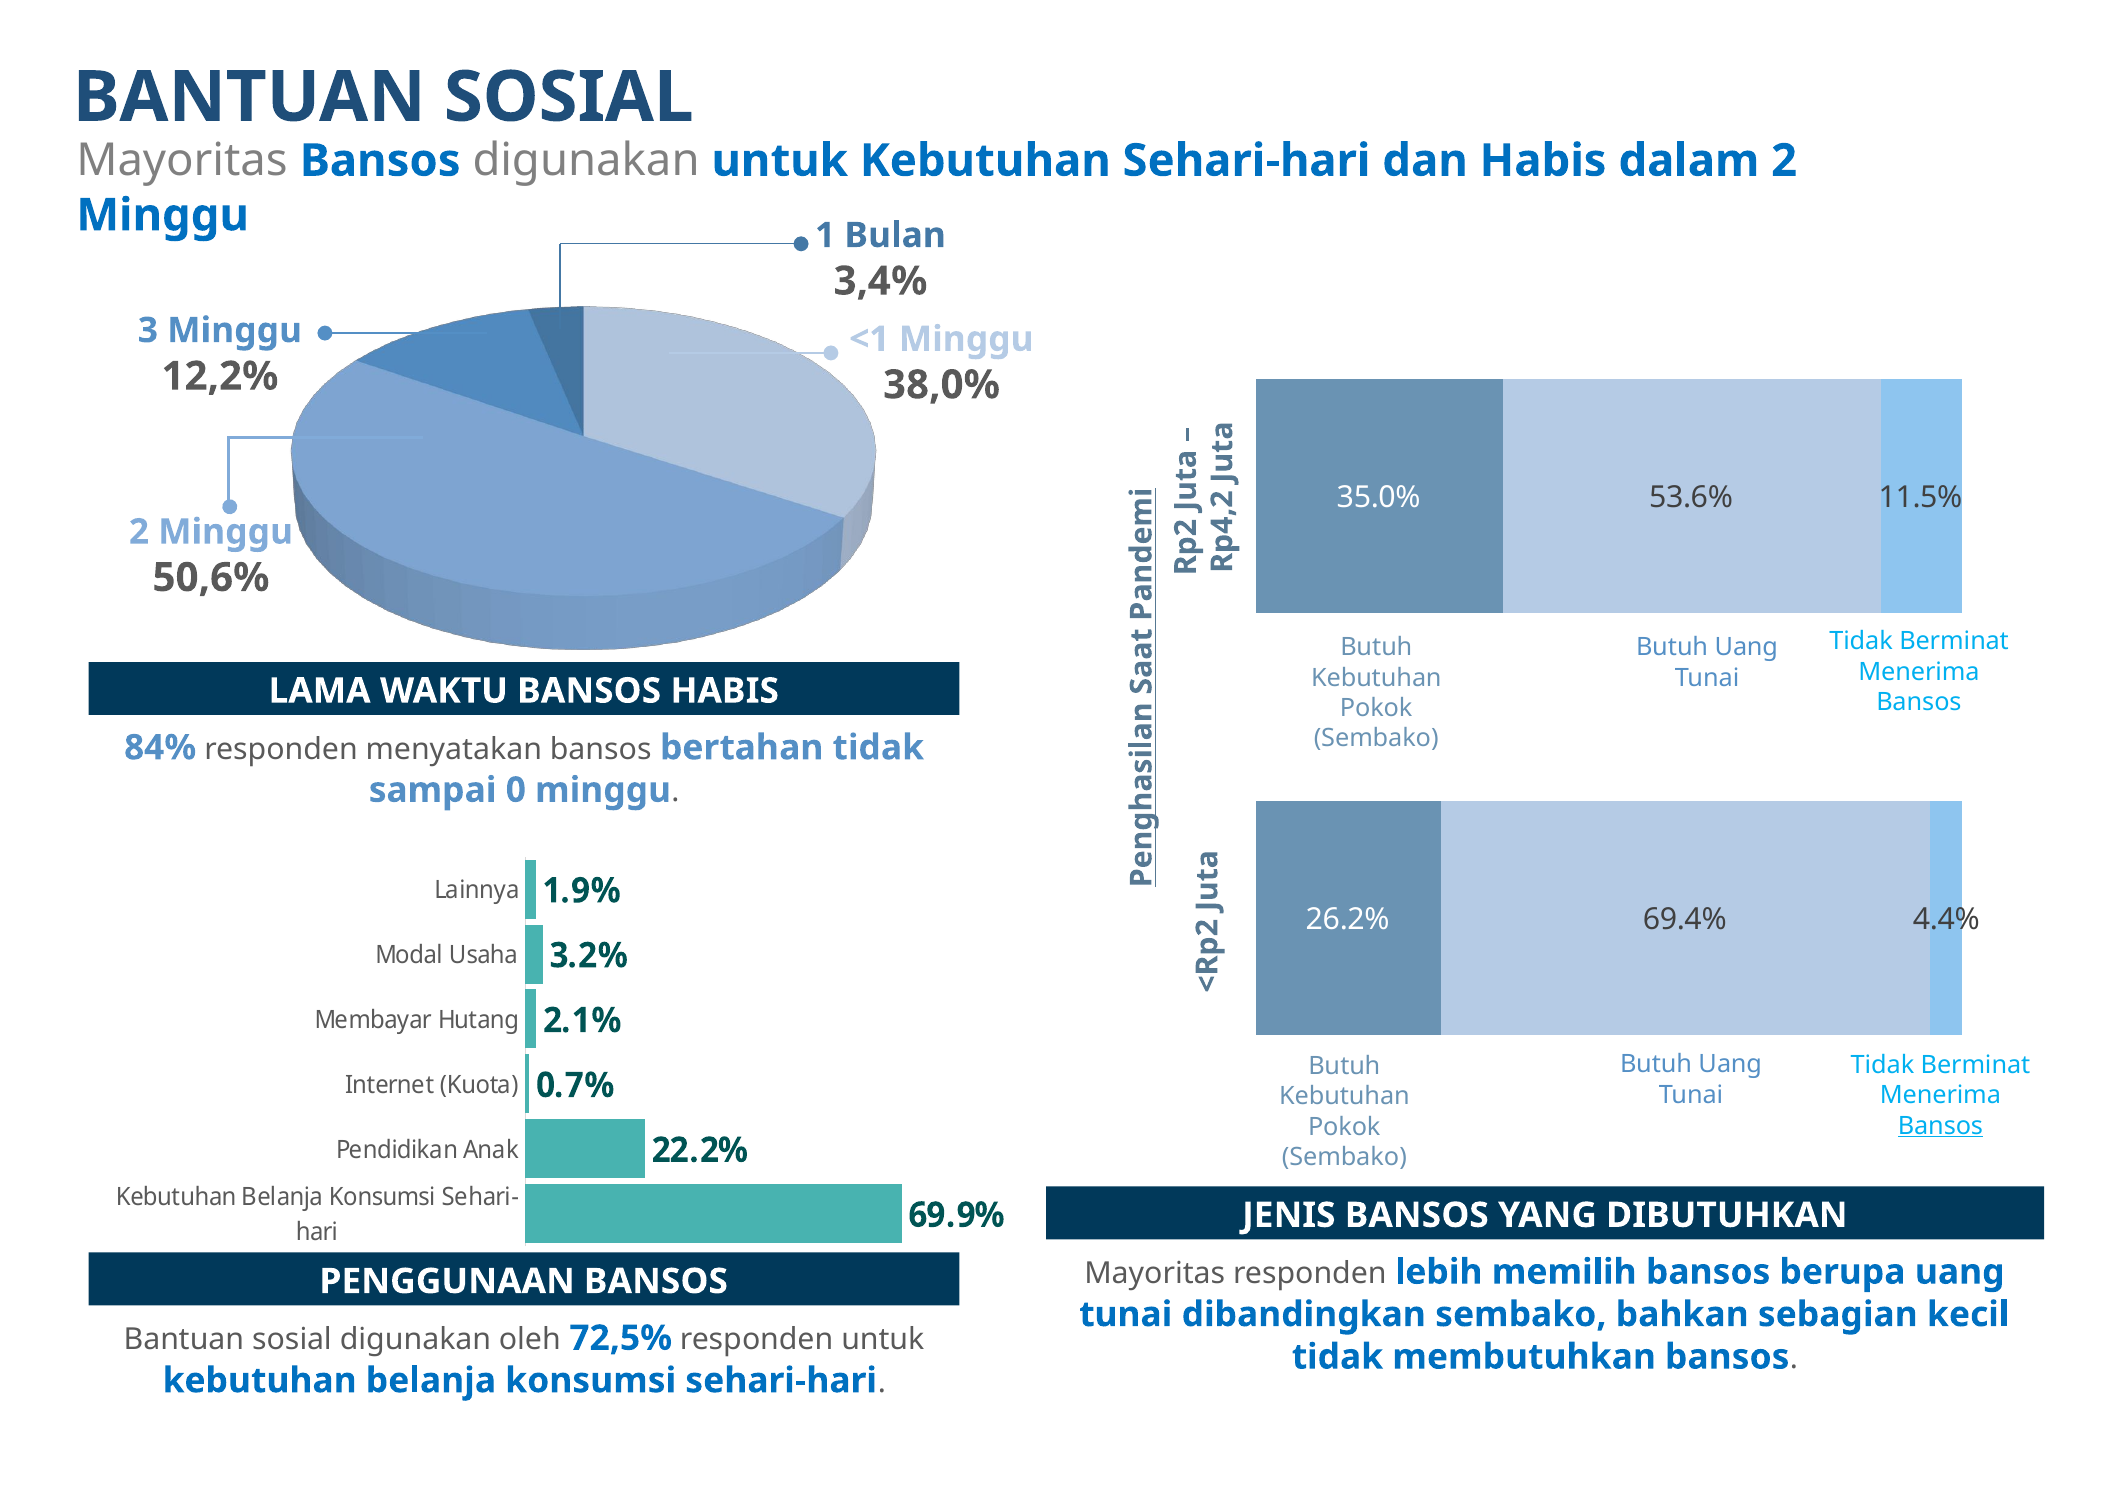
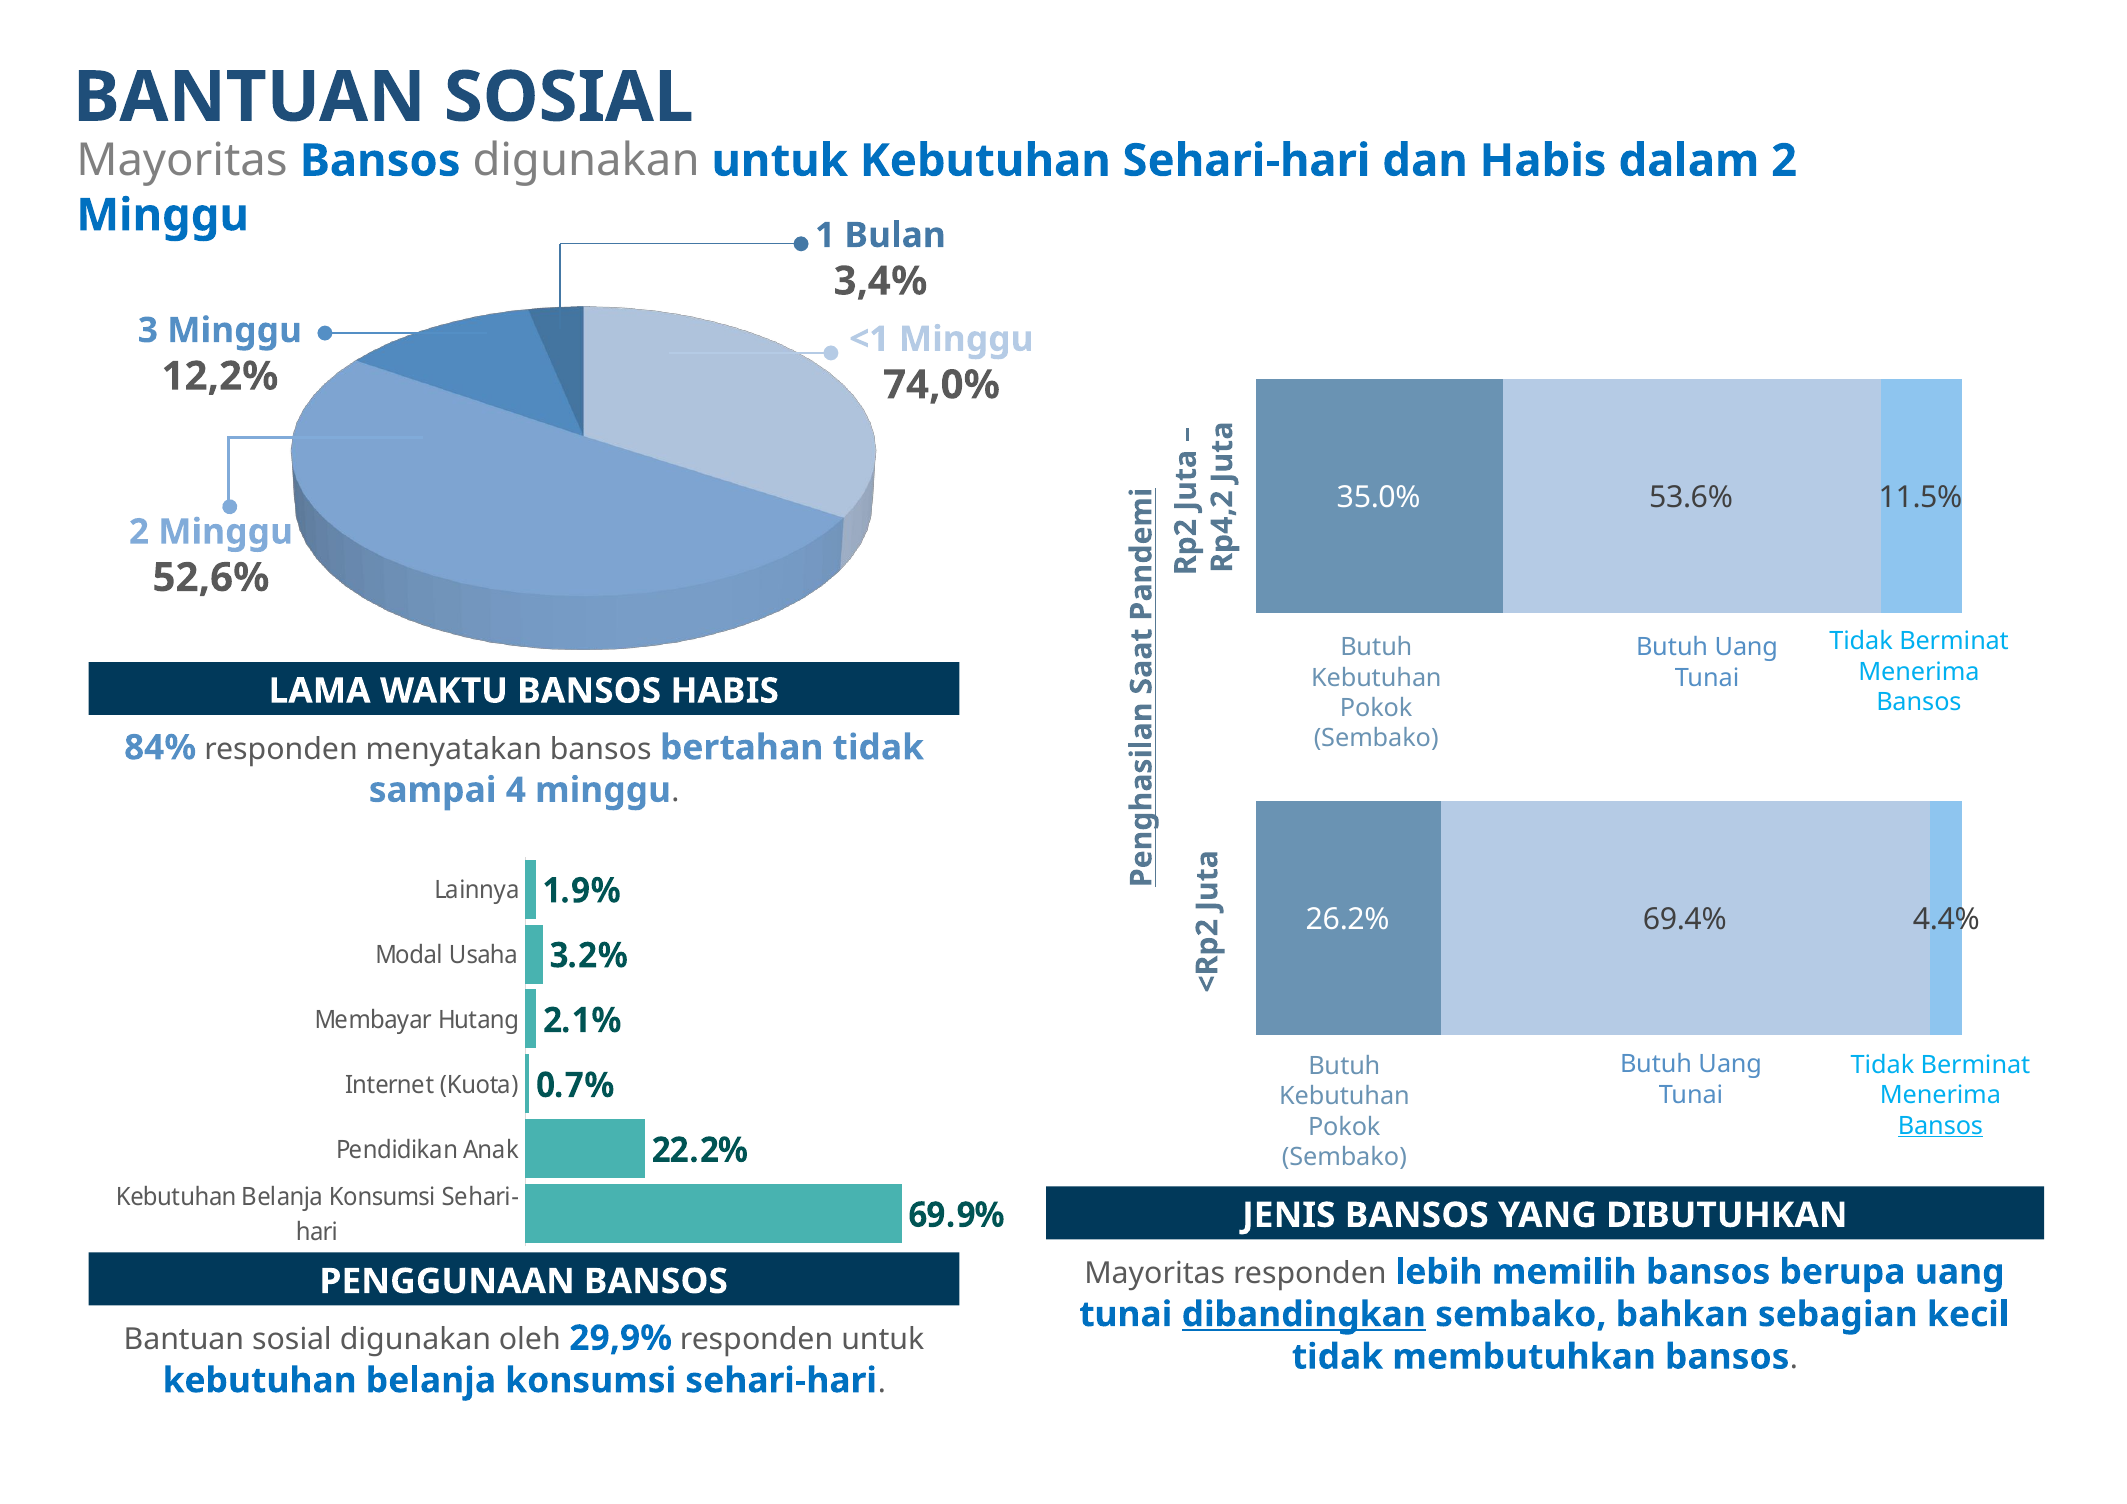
38,0%: 38,0% -> 74,0% (941, 385)
50,6%: 50,6% -> 52,6% (211, 578)
sampai 0: 0 -> 4 (516, 790)
dibandingkan underline: none -> present (1304, 1314)
72,5%: 72,5% -> 29,9% (621, 1338)
